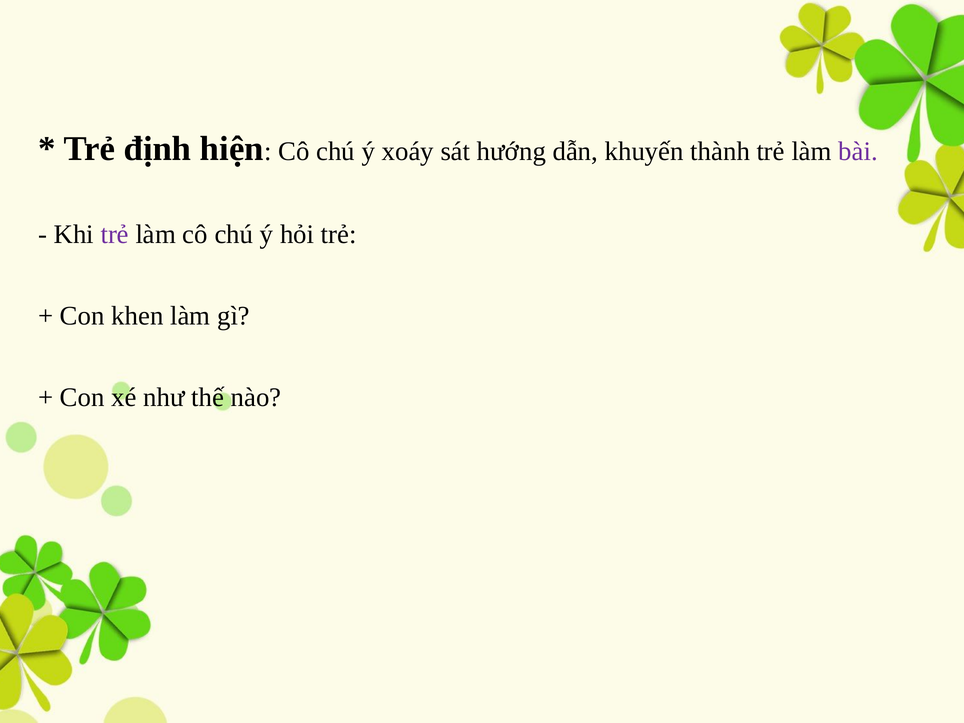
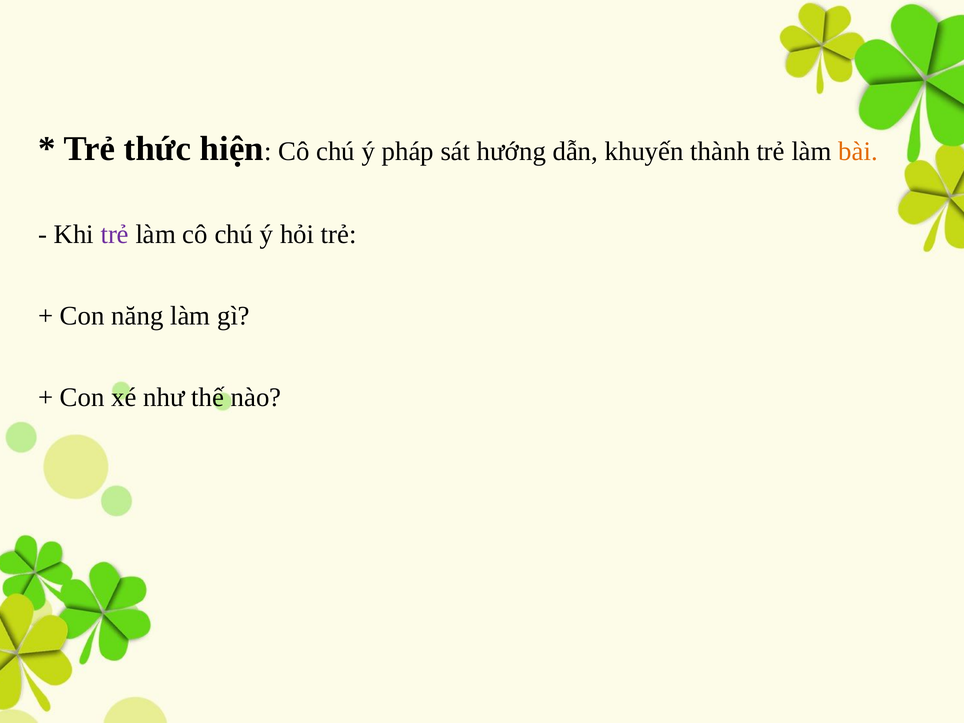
định: định -> thức (158, 149)
xoáy: xoáy -> pháp (408, 151)
bài colour: purple -> orange (858, 151)
khen: khen -> năng (137, 316)
